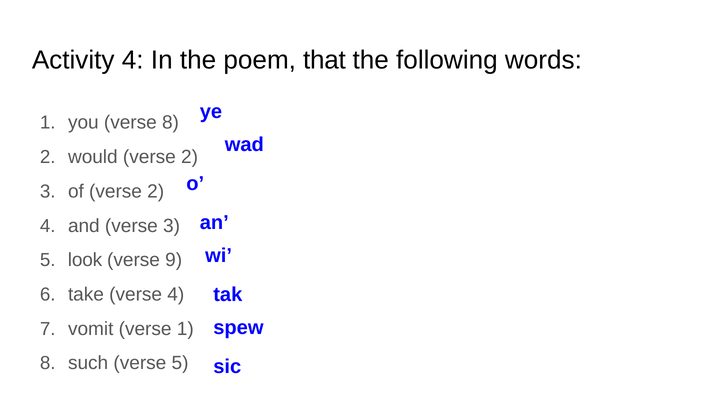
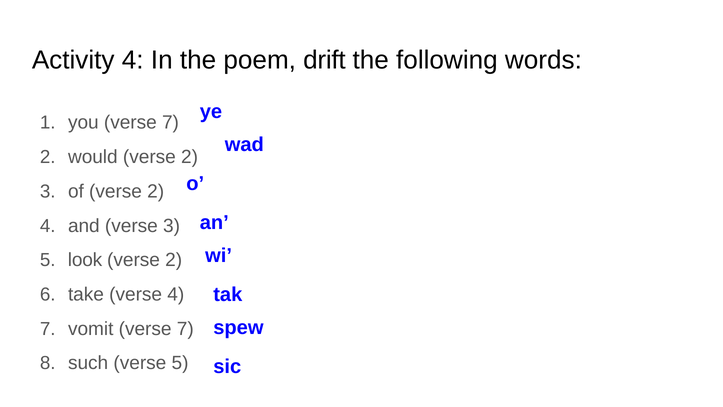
that: that -> drift (324, 60)
you verse 8: 8 -> 7 (170, 123)
9: 9 -> 2 (174, 260)
vomit verse 1: 1 -> 7 (185, 329)
